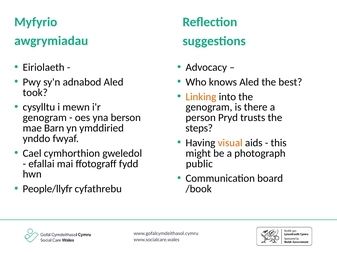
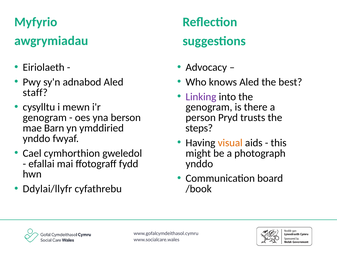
took: took -> staff (35, 92)
Linking colour: orange -> purple (201, 97)
public: public -> ynddo (199, 164)
People/llyfr: People/llyfr -> Ddylai/llyfr (47, 189)
